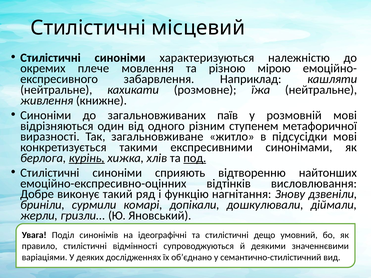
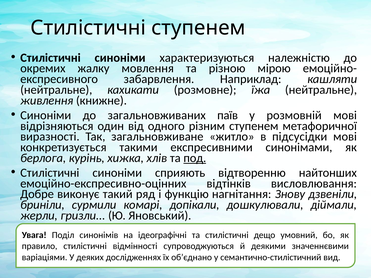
Стилістичні місцевий: місцевий -> ступенем (198, 28)
плече: плече -> жалку (94, 68)
курінь underline: present -> none (87, 158)
